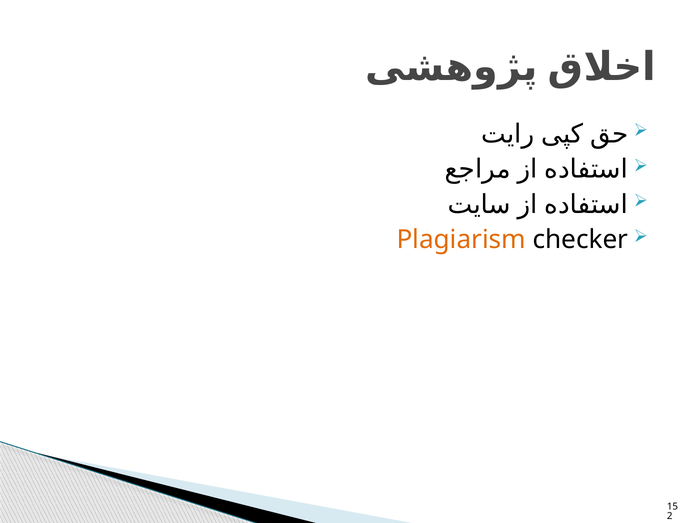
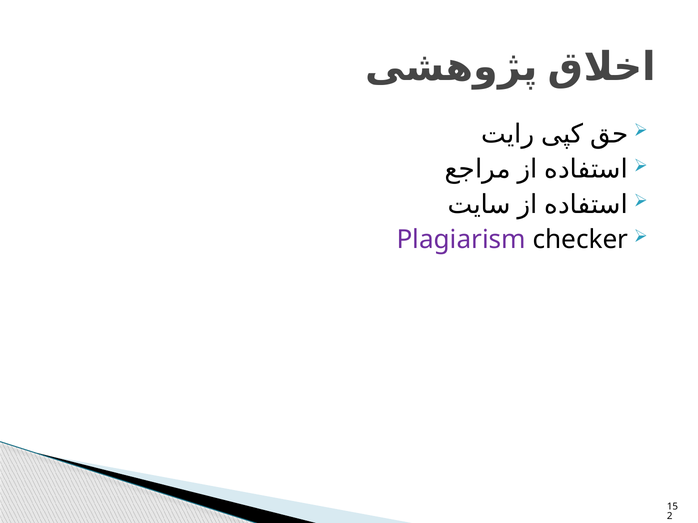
Plagiarism colour: orange -> purple (461, 240)
